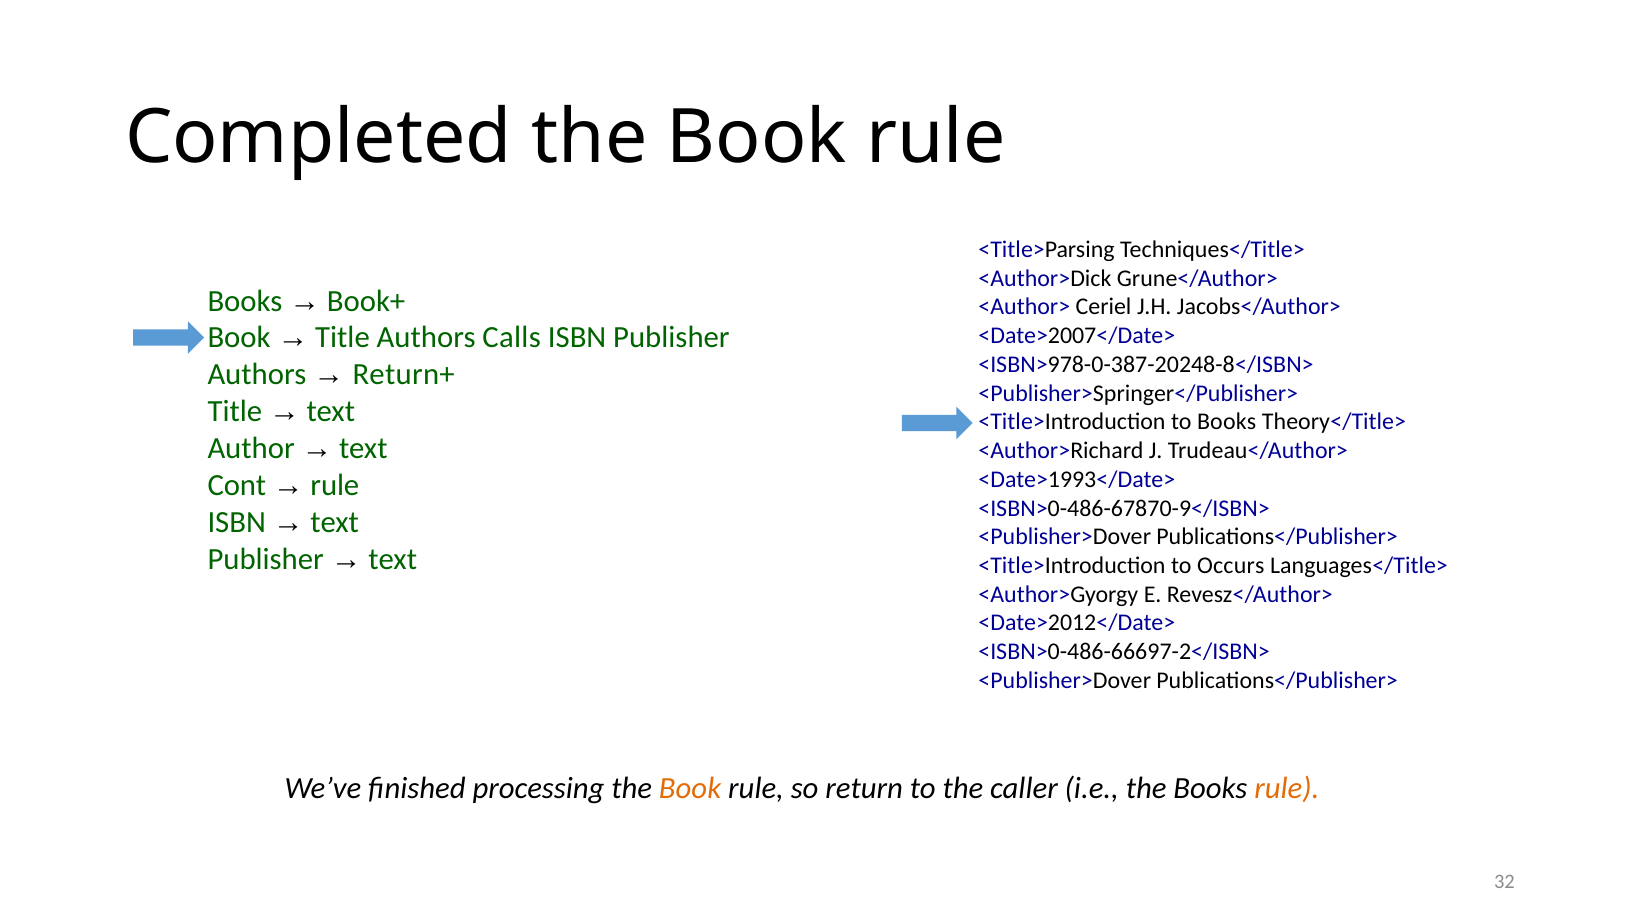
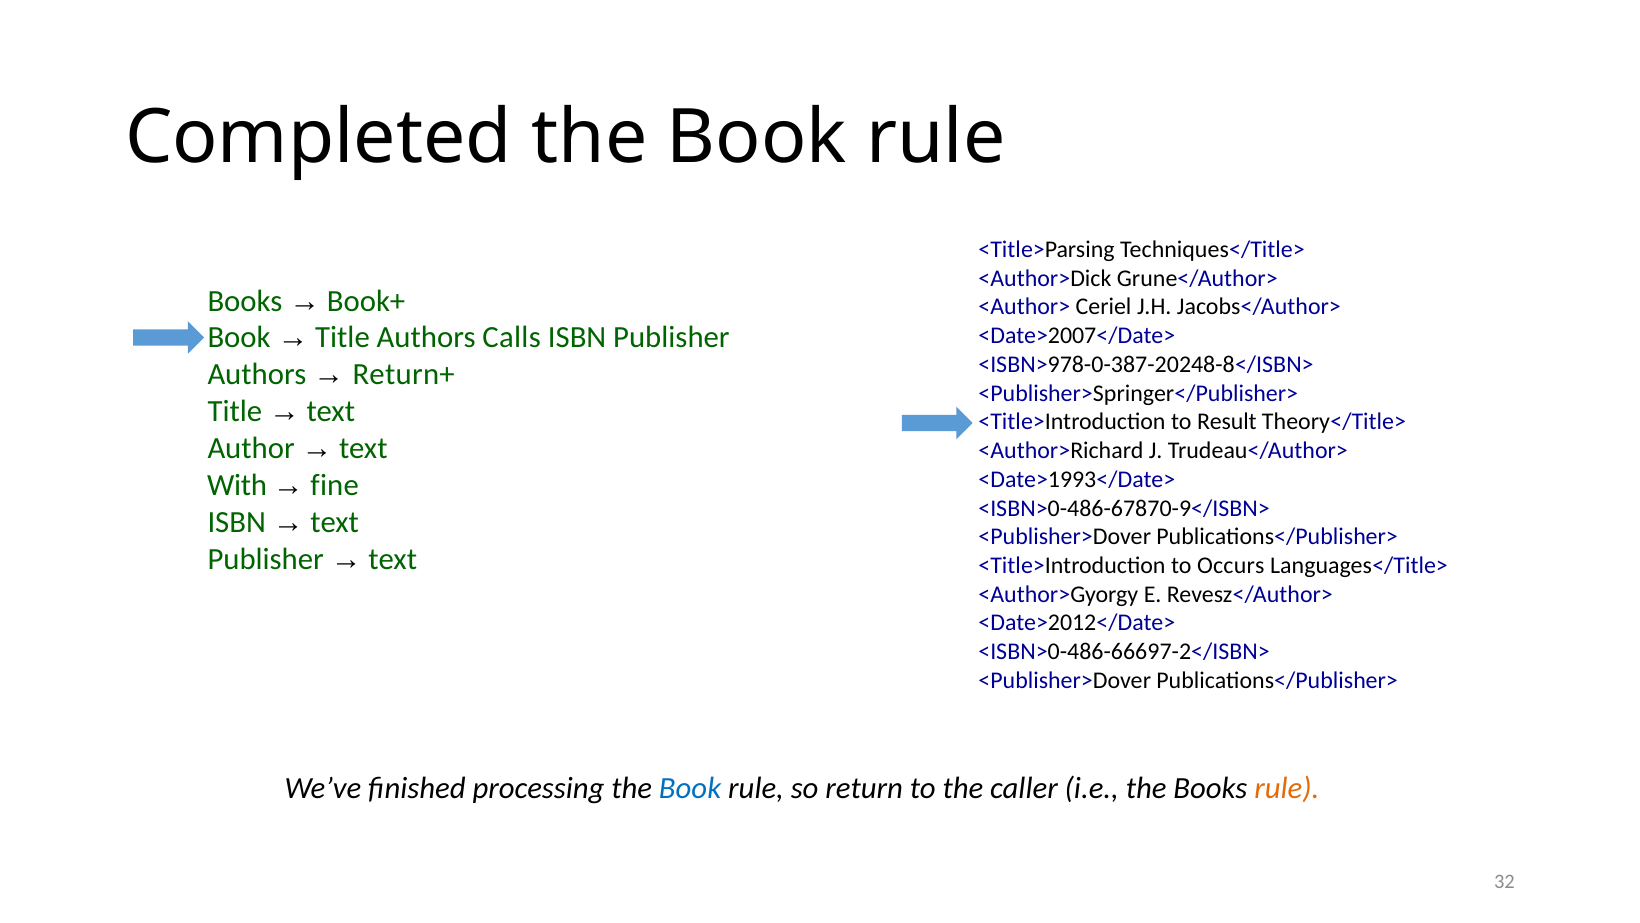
to Books: Books -> Result (1227, 422)
Cont: Cont -> With (237, 485)
rule: rule -> fine (335, 485)
Book colour: orange -> blue (690, 788)
